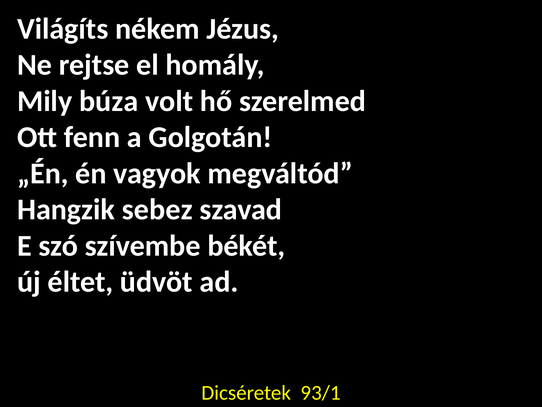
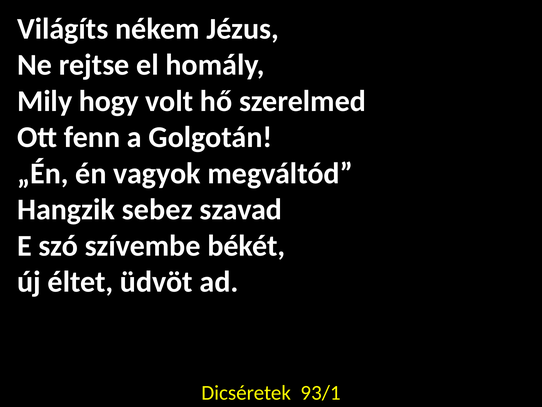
búza: búza -> hogy (109, 101)
